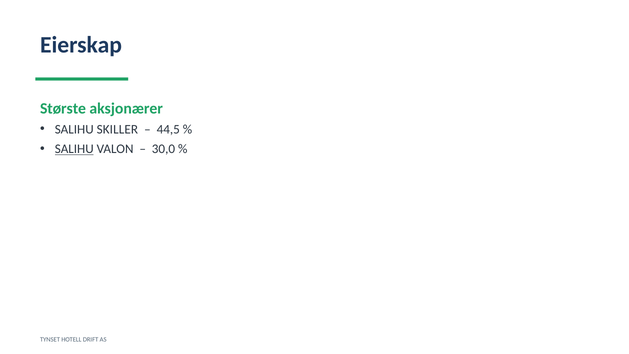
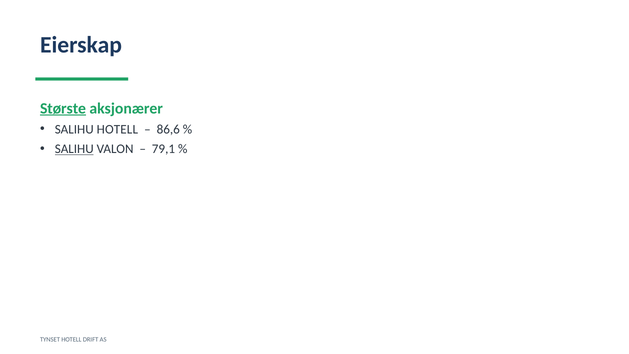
Største underline: none -> present (63, 108)
SALIHU SKILLER: SKILLER -> HOTELL (117, 129)
44,5: 44,5 -> 86,6 (168, 129)
30,0: 30,0 -> 79,1 (163, 149)
